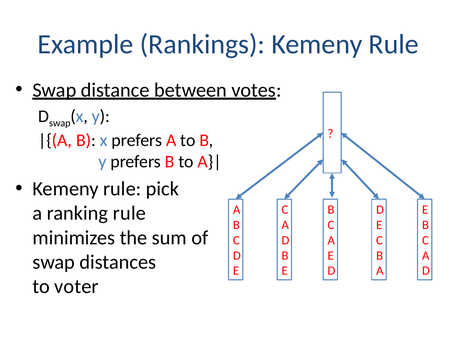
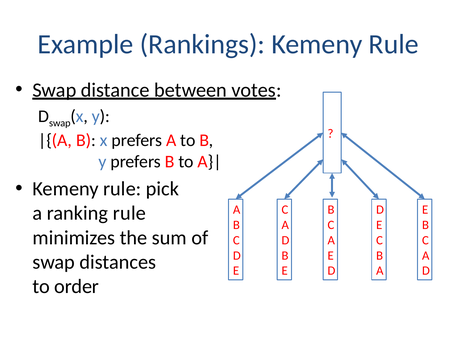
voter: voter -> order (77, 286)
